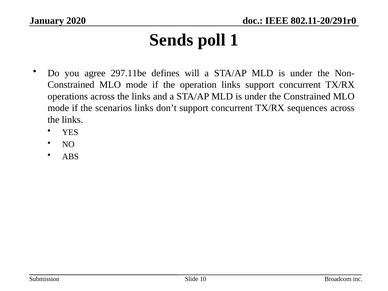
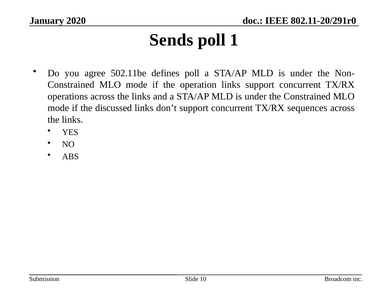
297.11be: 297.11be -> 502.11be (128, 73)
defines will: will -> poll (192, 73)
scenarios: scenarios -> discussed (114, 108)
